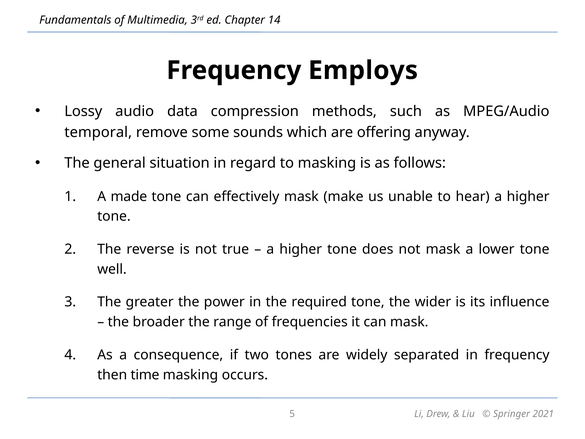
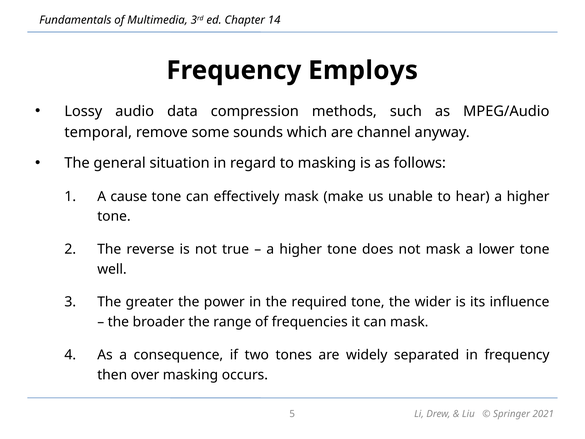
offering: offering -> channel (384, 132)
made: made -> cause (129, 196)
time: time -> over (145, 375)
